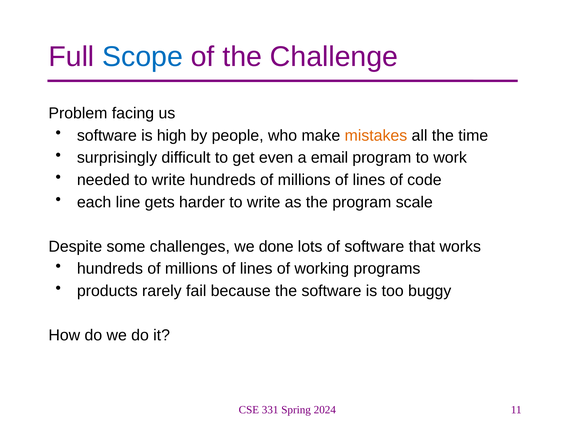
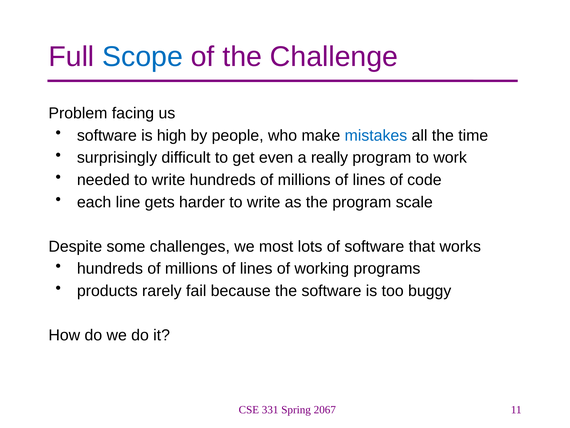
mistakes colour: orange -> blue (376, 135)
email: email -> really (330, 158)
done: done -> most (276, 246)
2024: 2024 -> 2067 (325, 409)
